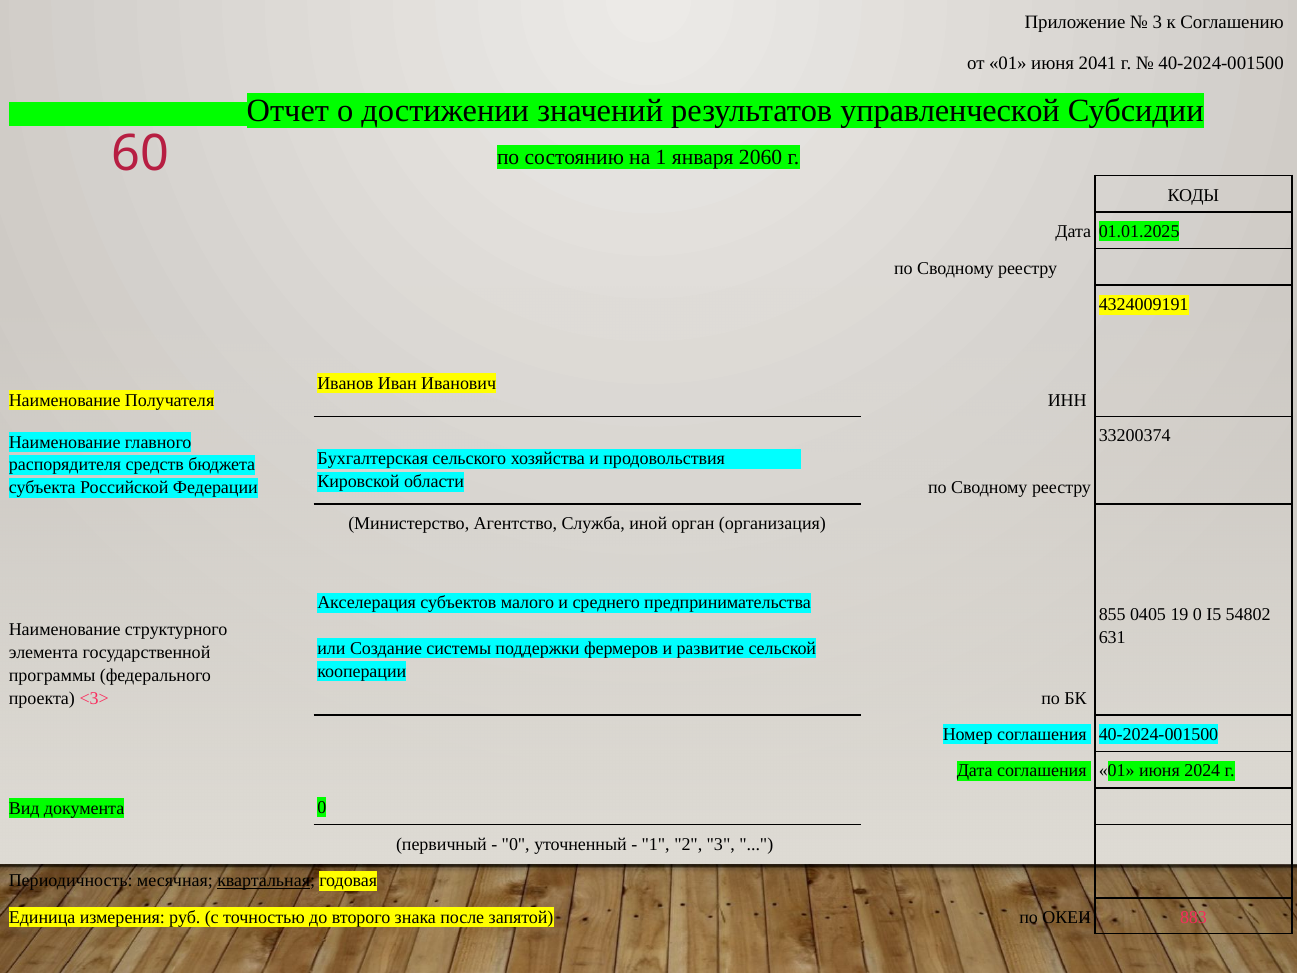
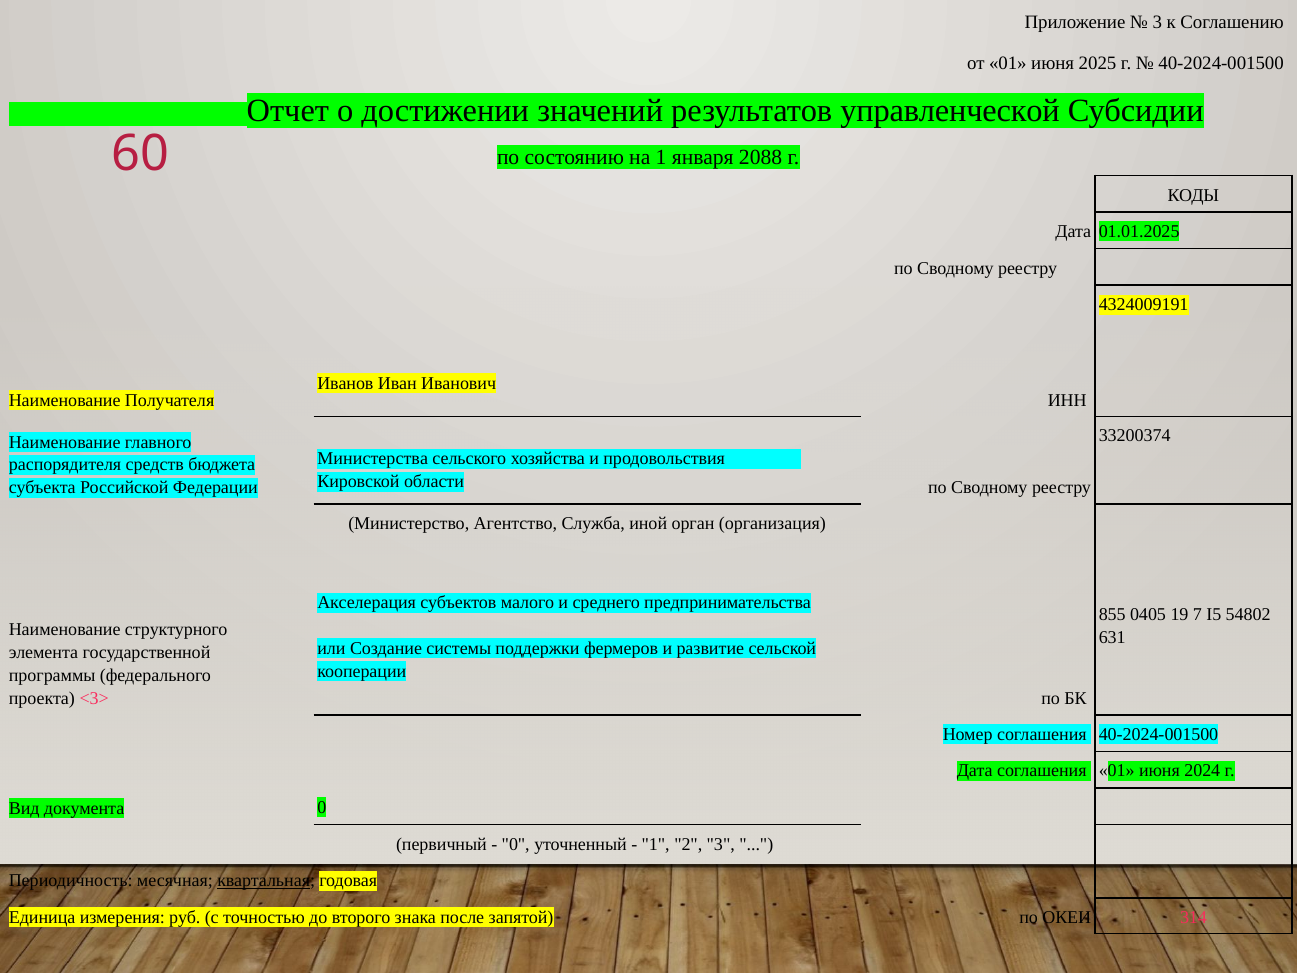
2041: 2041 -> 2025 (1098, 63)
2060: 2060 -> 2088 (761, 157)
Бухгалтерская: Бухгалтерская -> Министерства (373, 459)
19 0: 0 -> 7 (1197, 615)
883: 883 -> 314 (1193, 917)
